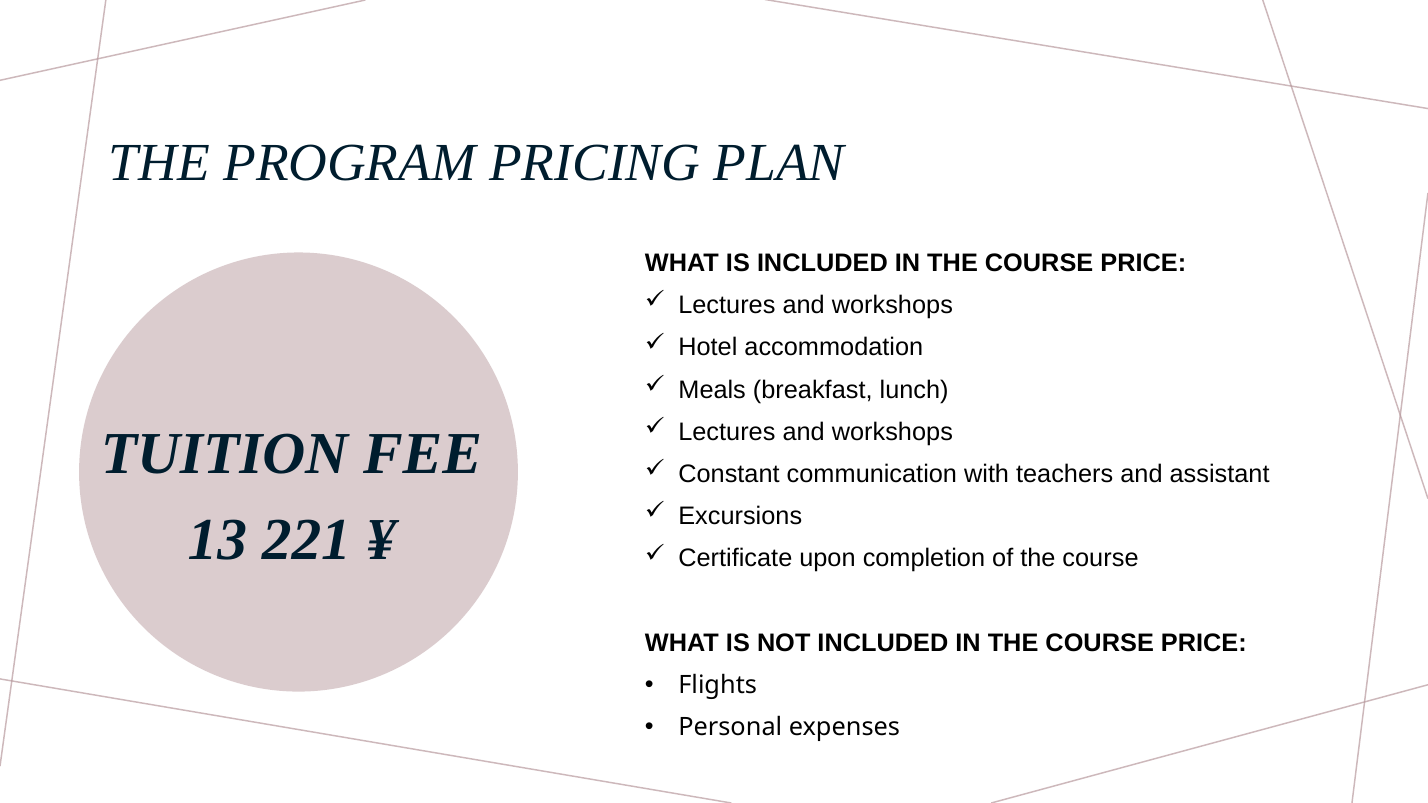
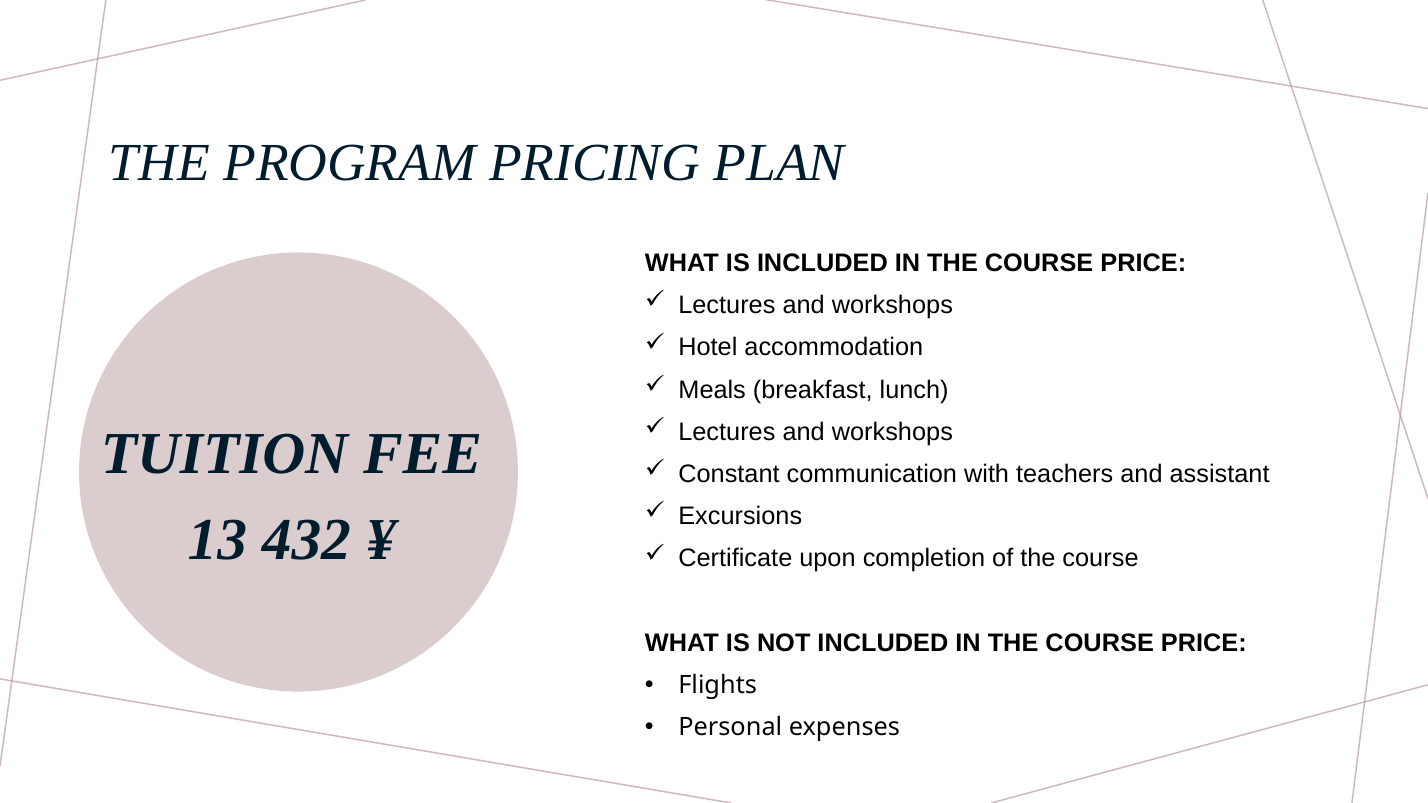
221: 221 -> 432 (306, 540)
